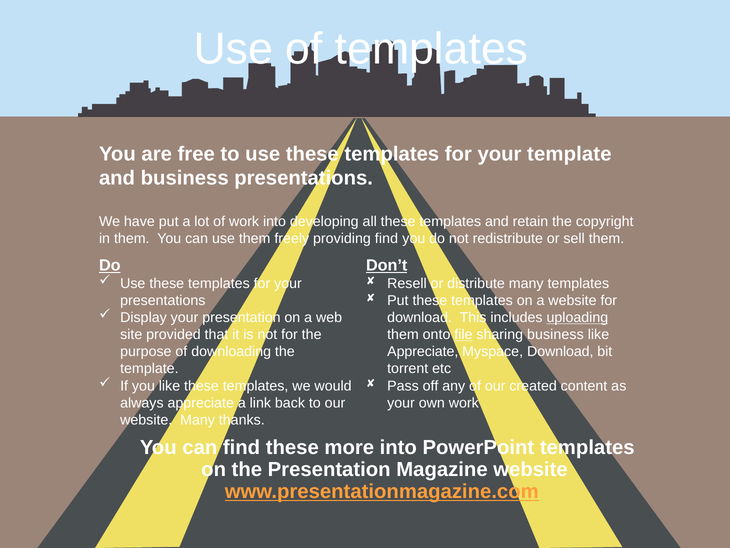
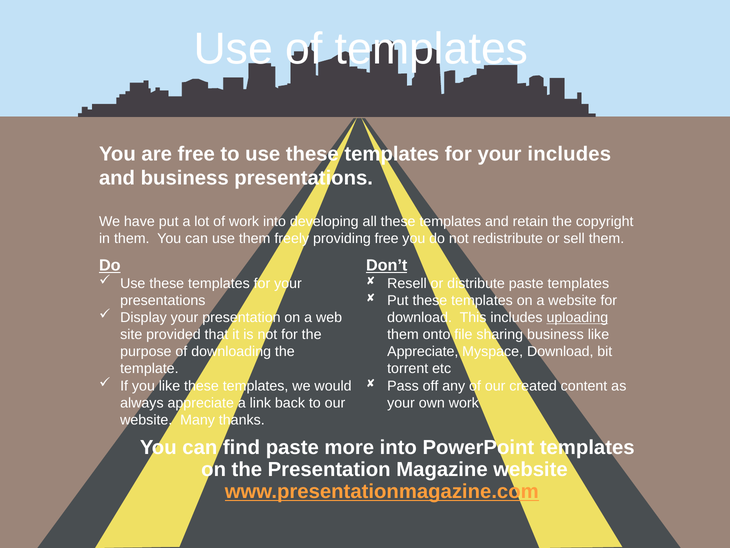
your template: template -> includes (569, 154)
providing find: find -> free (387, 238)
distribute many: many -> paste (526, 283)
file underline: present -> none (463, 334)
find these: these -> paste (292, 447)
